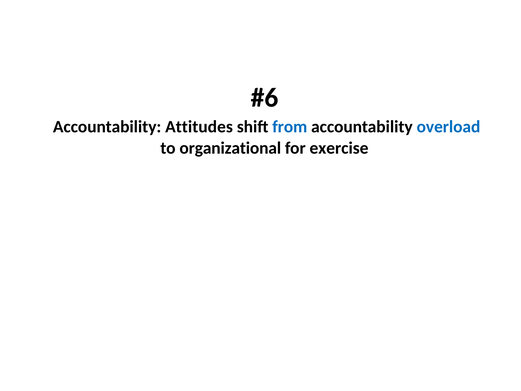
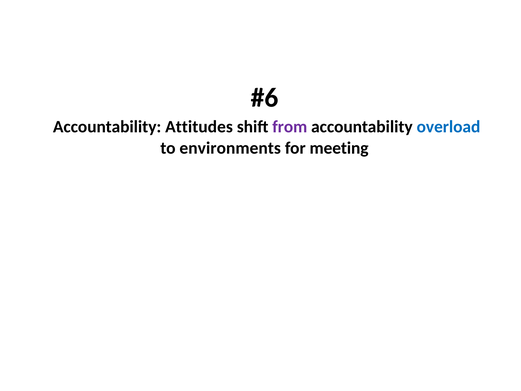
from colour: blue -> purple (290, 127)
organizational: organizational -> environments (230, 148)
exercise: exercise -> meeting (339, 148)
